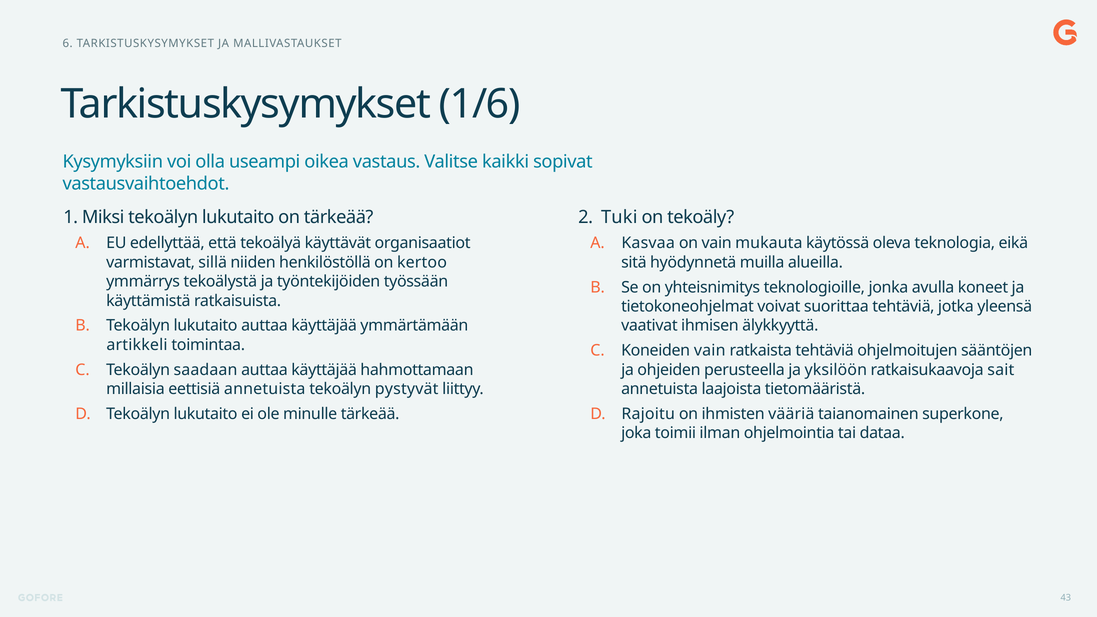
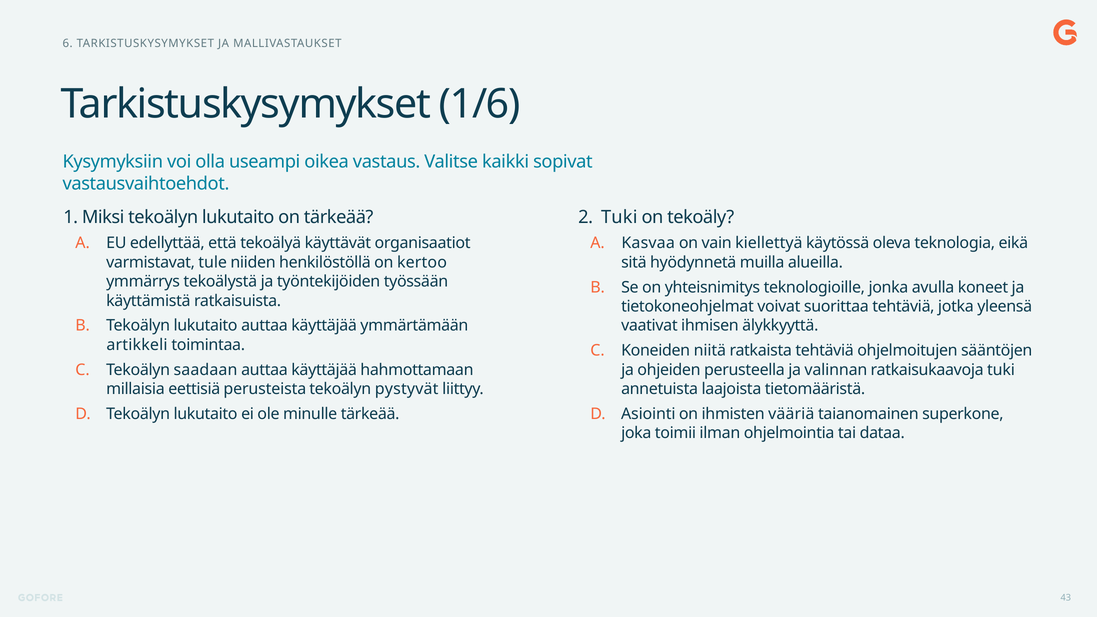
mukauta: mukauta -> kiellettyä (769, 243)
sillä: sillä -> tule (213, 262)
Koneiden vain: vain -> niitä (710, 351)
yksilöön: yksilöön -> valinnan (836, 370)
ratkaisukaavoja sait: sait -> tuki (1001, 370)
eettisiä annetuista: annetuista -> perusteista (265, 389)
Rajoitu: Rajoitu -> Asiointi (648, 414)
